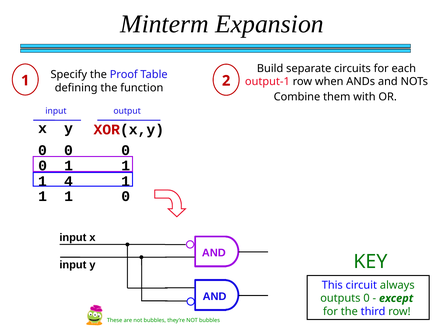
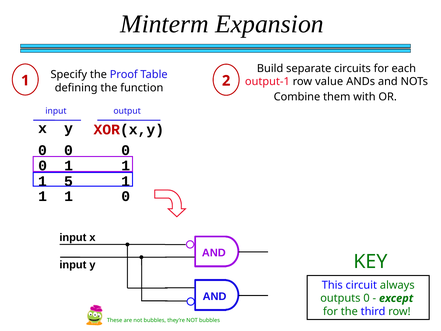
when: when -> value (329, 82)
4: 4 -> 5 (68, 181)
